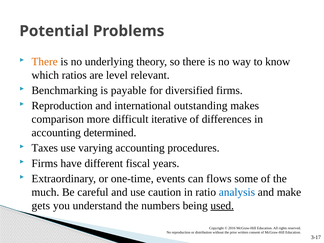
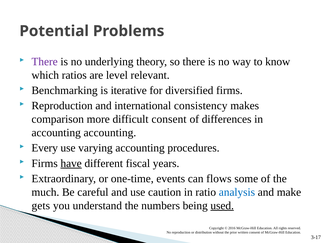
There colour: orange -> purple (45, 62)
payable: payable -> iterative (129, 90)
outstanding: outstanding -> consistency (201, 106)
difficult iterative: iterative -> consent (169, 119)
accounting determined: determined -> accounting (110, 133)
Taxes: Taxes -> Every (45, 148)
have underline: none -> present (71, 163)
